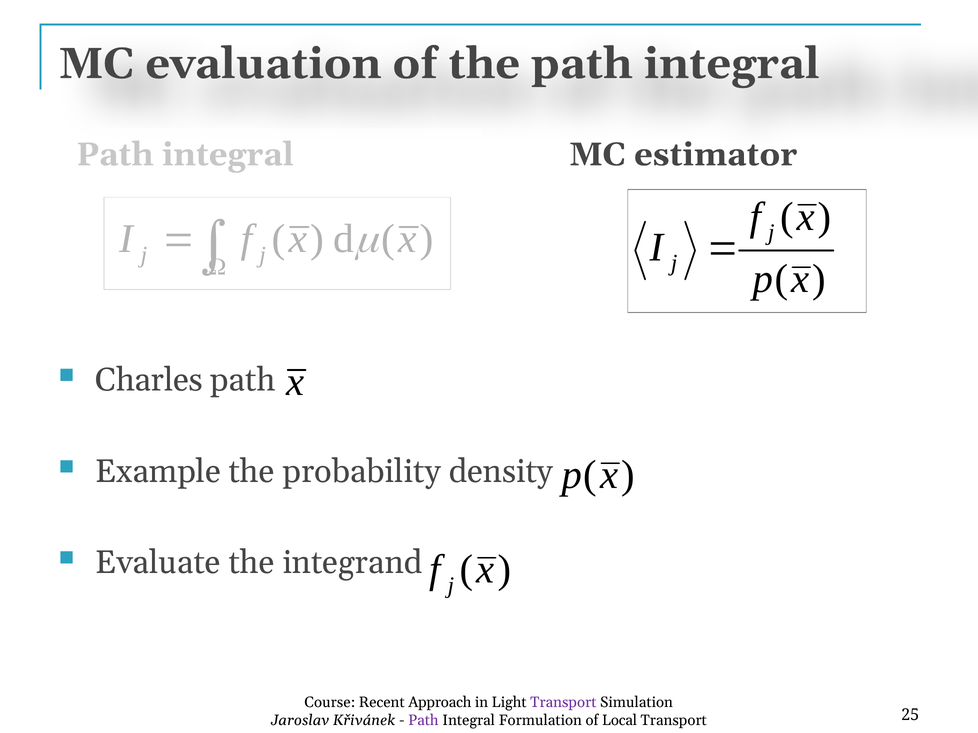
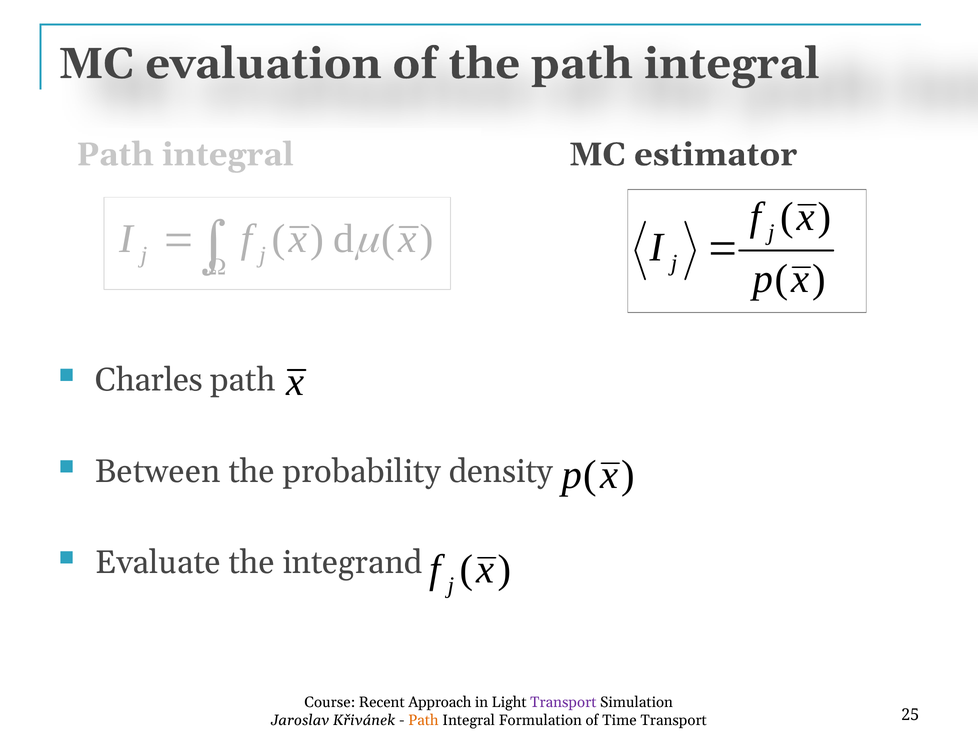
Example: Example -> Between (158, 472)
Path colour: purple -> orange (423, 721)
Local: Local -> Time (619, 721)
